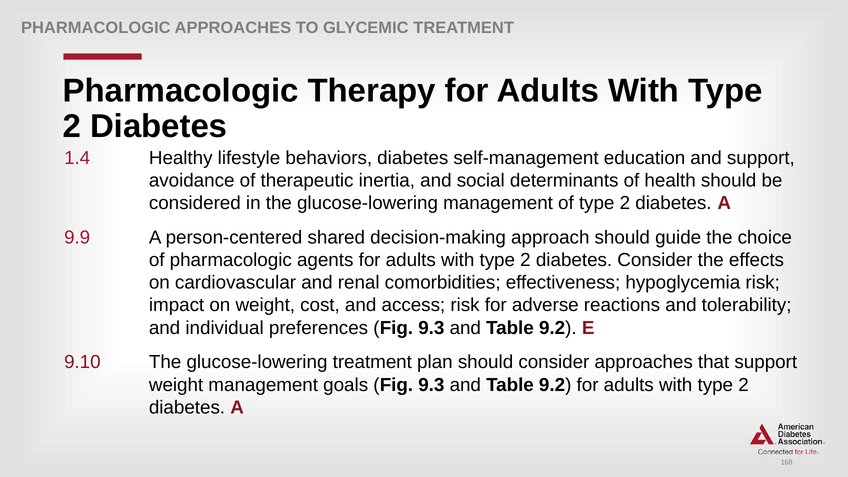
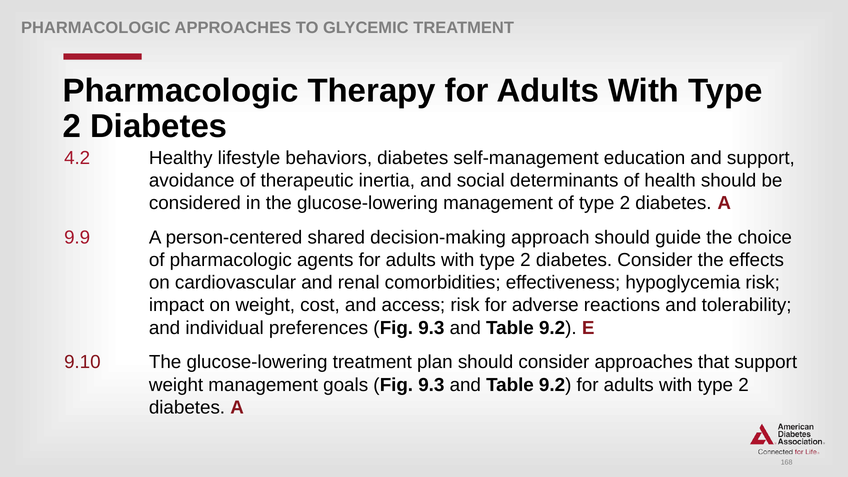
1.4: 1.4 -> 4.2 (77, 158)
